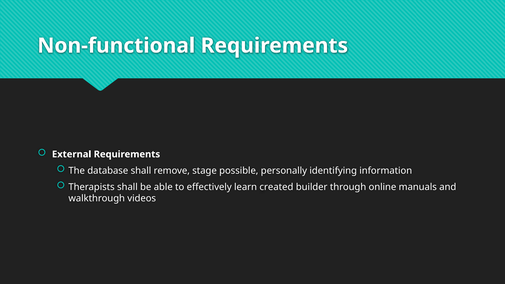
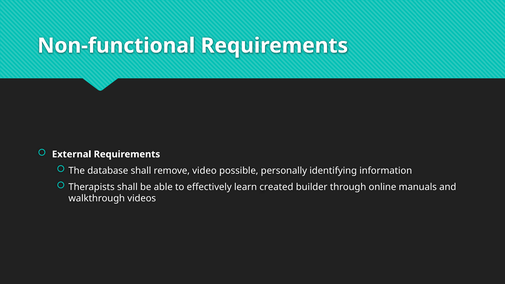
stage: stage -> video (204, 171)
